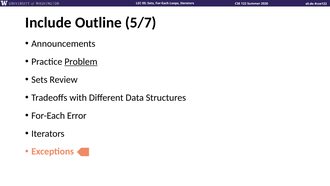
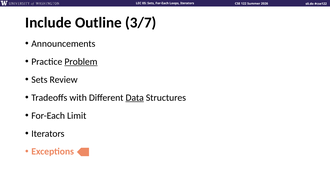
5/7: 5/7 -> 3/7 (141, 23)
Data underline: none -> present (135, 97)
Error: Error -> Limit (77, 115)
